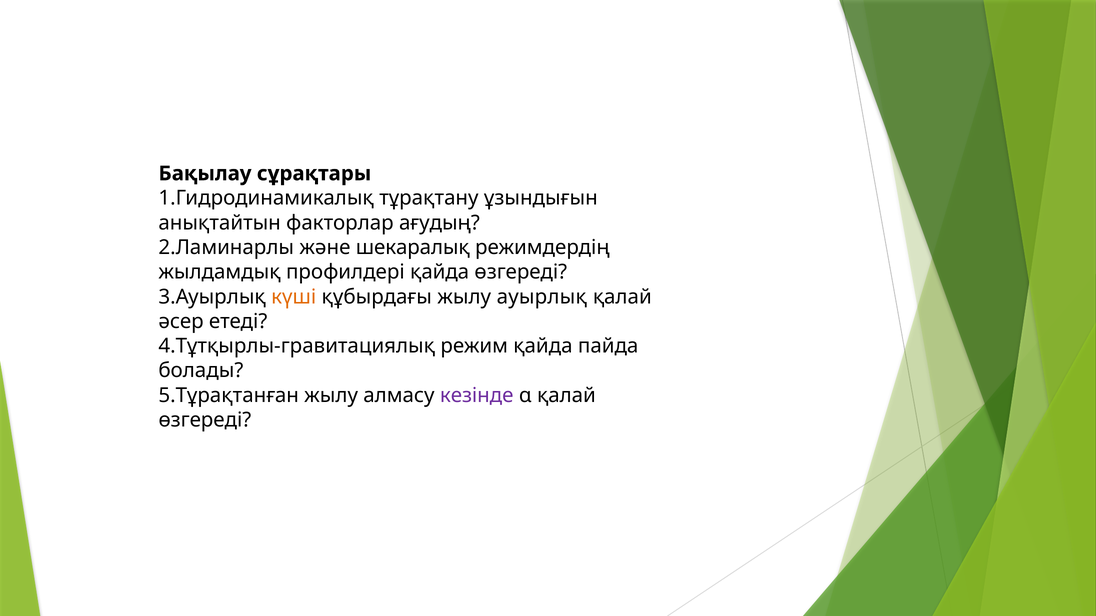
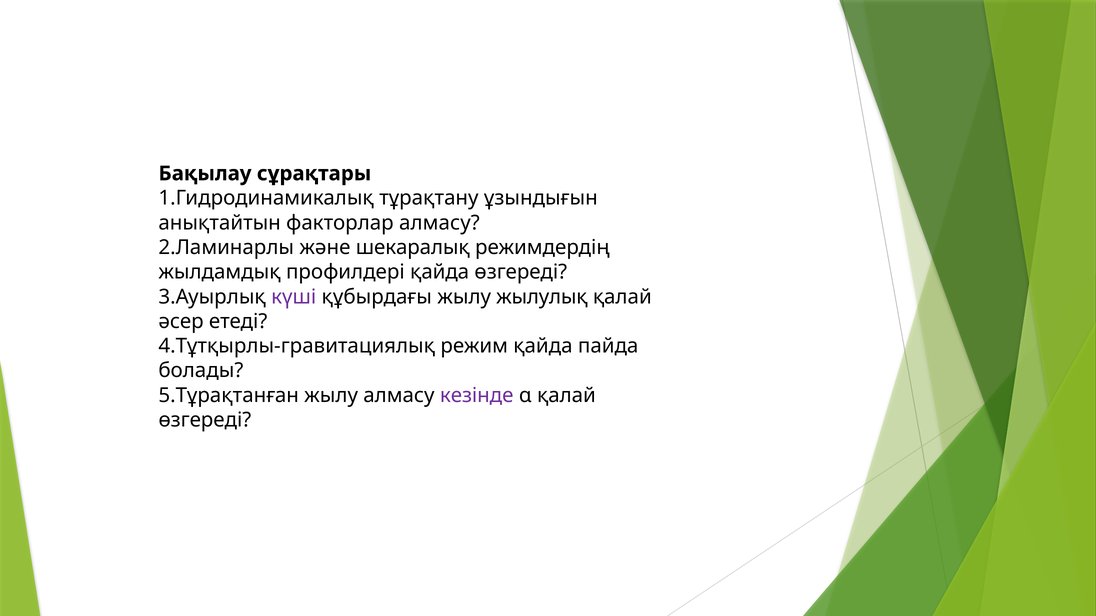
факторлар ағудың: ағудың -> алмасу (439, 223)
күші colour: orange -> purple (294, 297)
ауырлық: ауырлық -> жылулық (542, 297)
